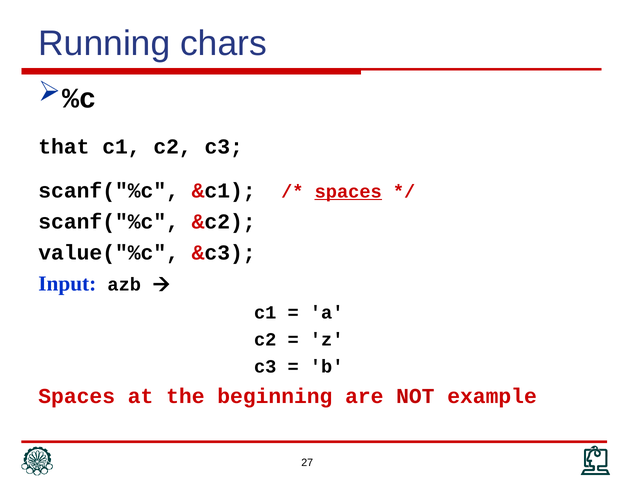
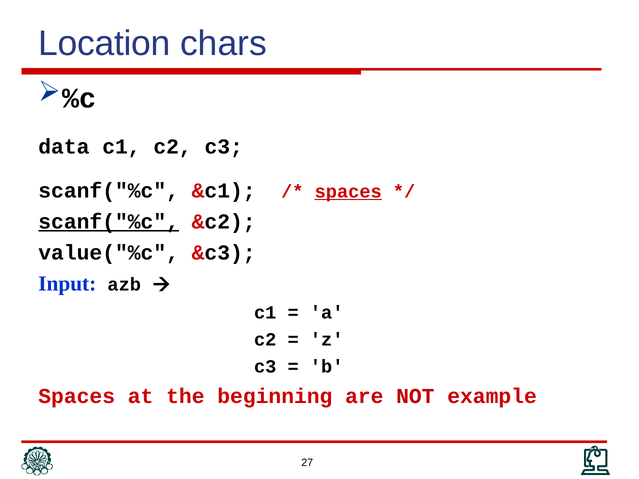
Running: Running -> Location (104, 44)
that: that -> data (64, 147)
scanf("%c underline: none -> present (109, 222)
